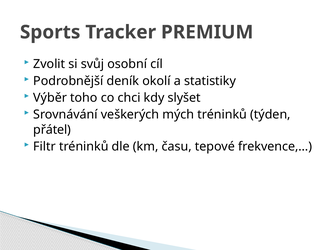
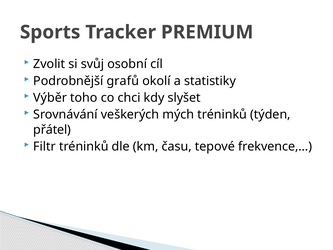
deník: deník -> grafů (123, 81)
